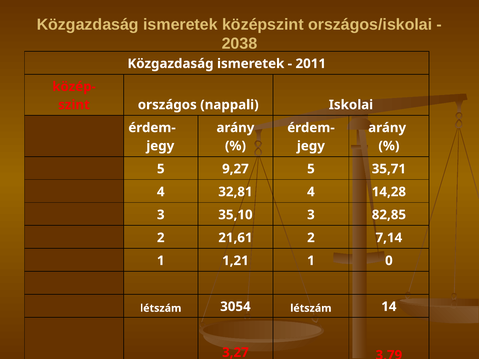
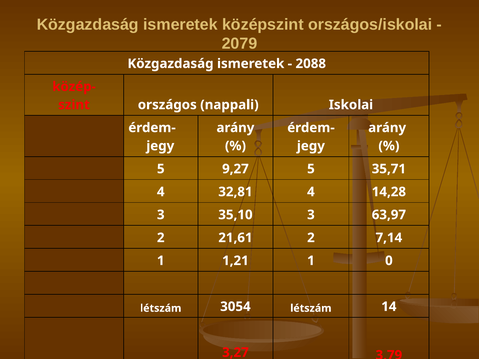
2038: 2038 -> 2079 (240, 44)
2011: 2011 -> 2088 (311, 64)
82,85: 82,85 -> 63,97 (389, 215)
